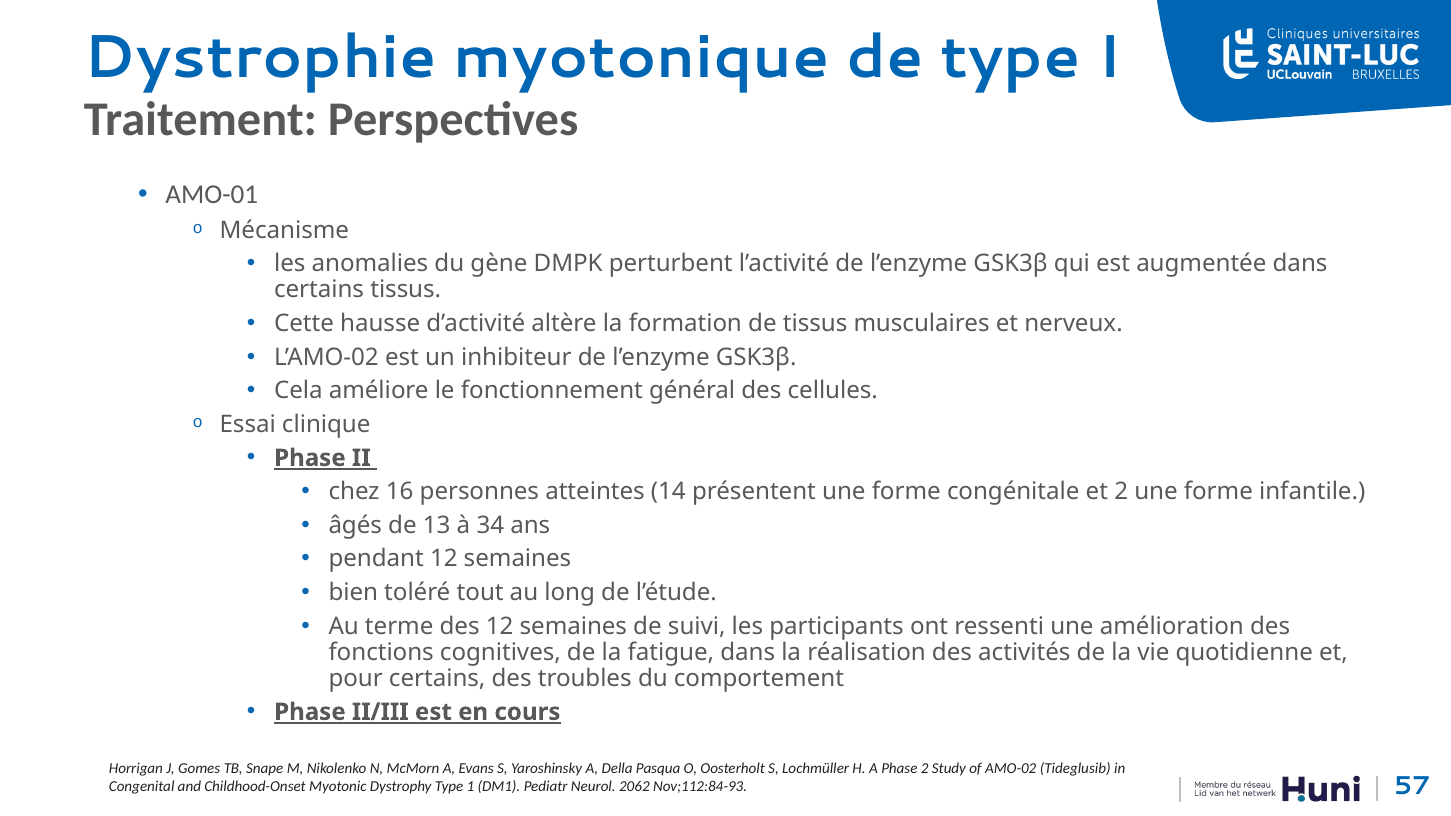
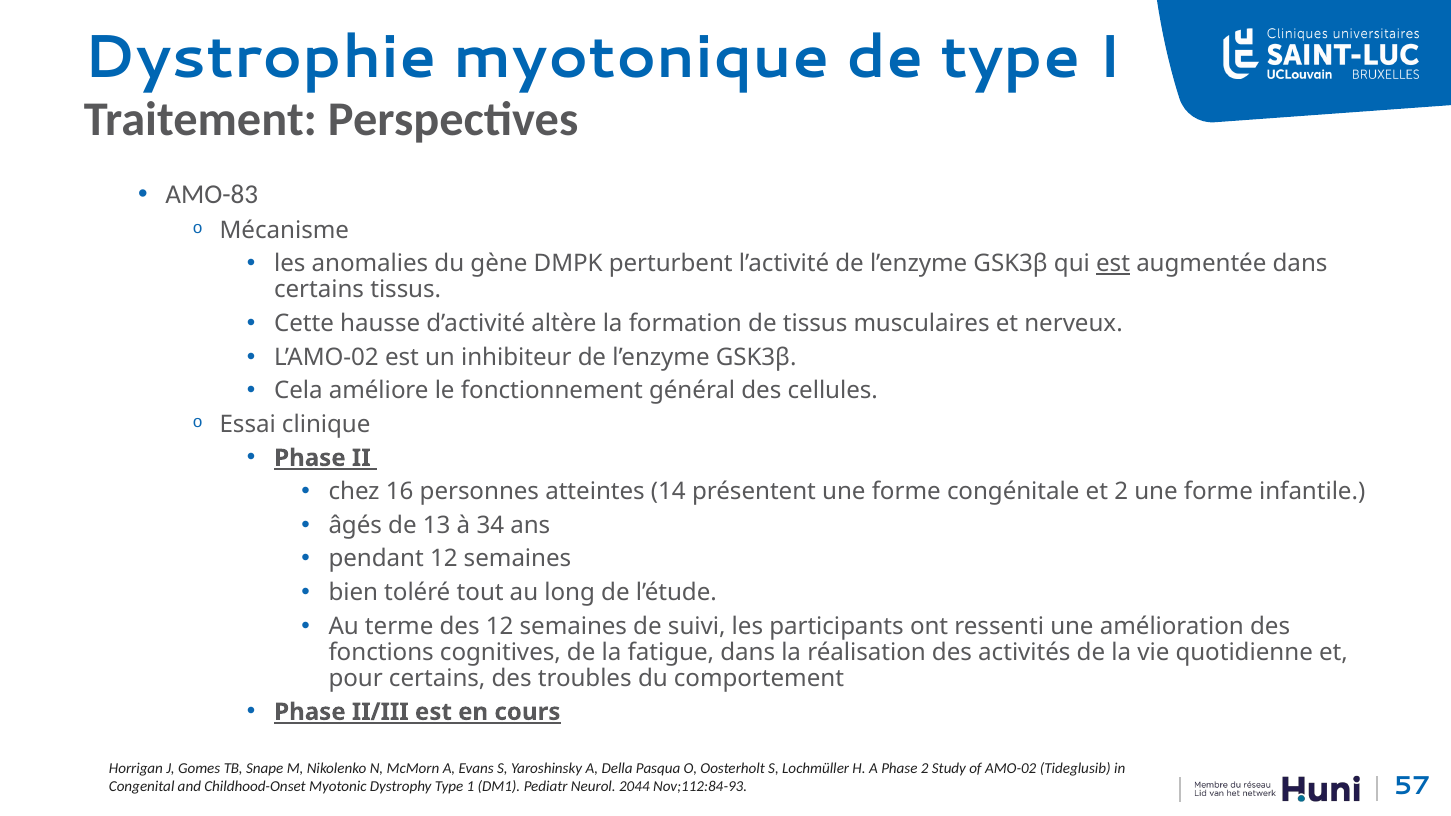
AMO-01: AMO-01 -> AMO-83 (212, 195)
est underline: none -> present (1113, 264)
2062: 2062 -> 2044 (634, 787)
